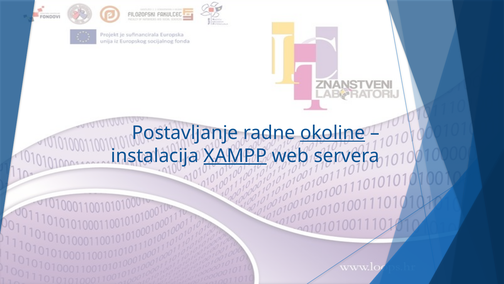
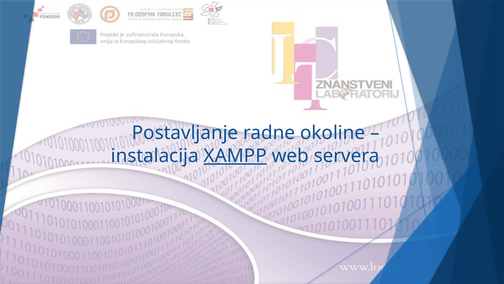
okoline underline: present -> none (333, 133)
